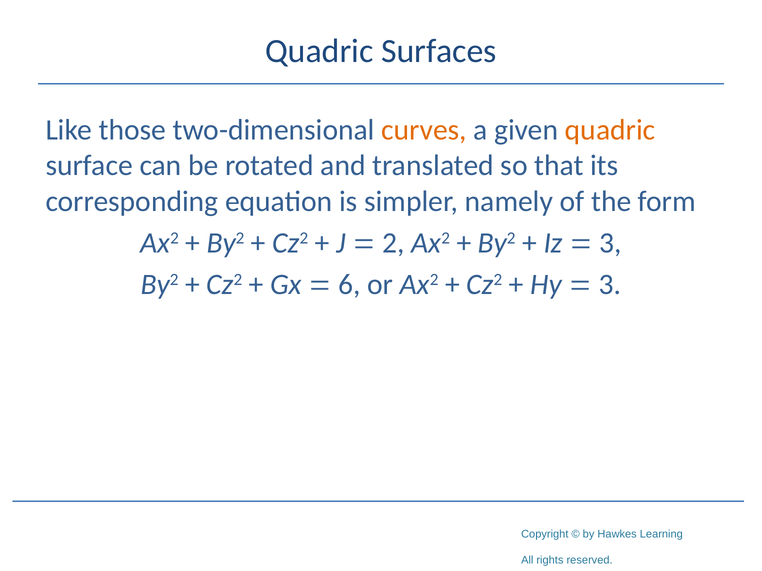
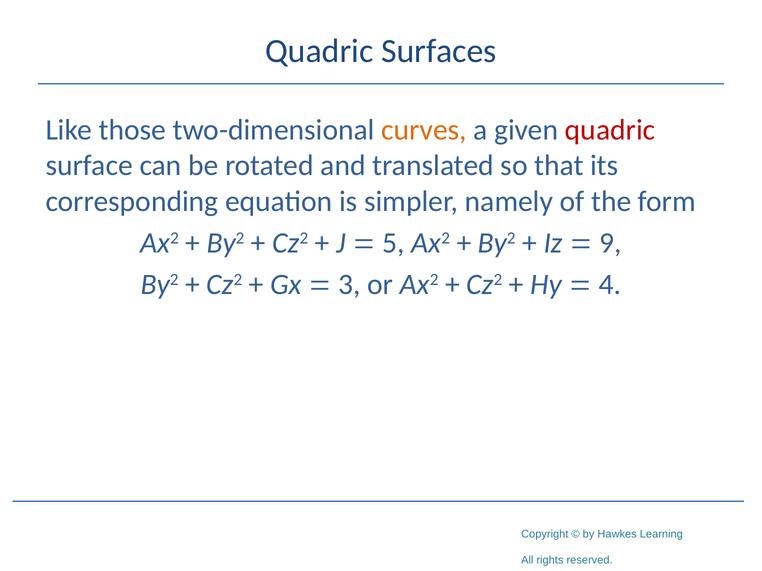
quadric colour: orange -> red (610, 130)
2: 2 -> 5 (394, 243)
3: 3 -> 9 (610, 243)
6: 6 -> 3 (349, 284)
3: 3 -> 4 (610, 284)
